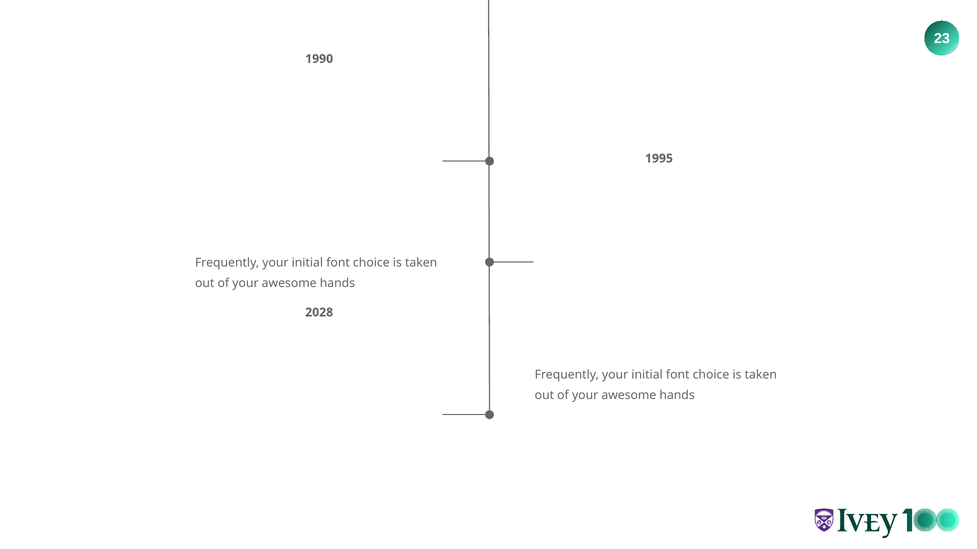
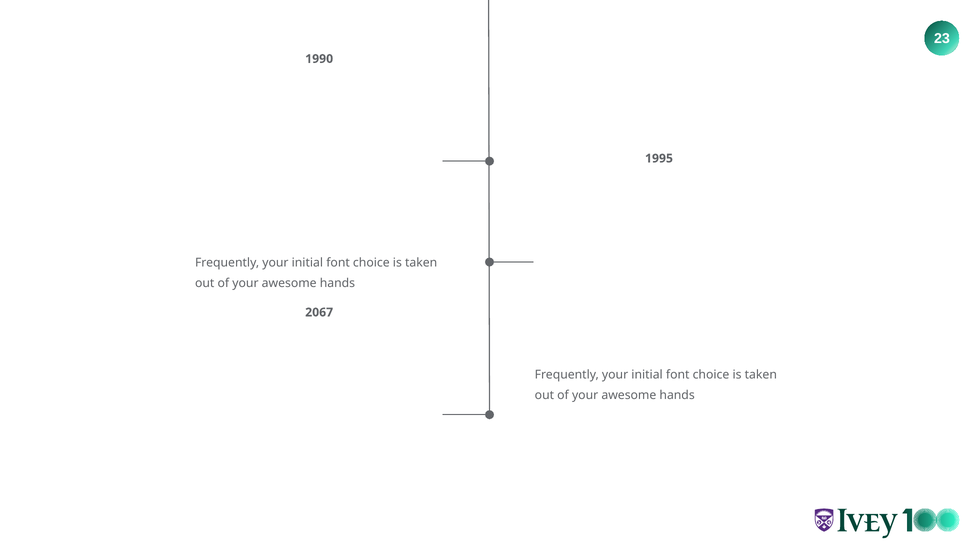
2028: 2028 -> 2067 (319, 313)
